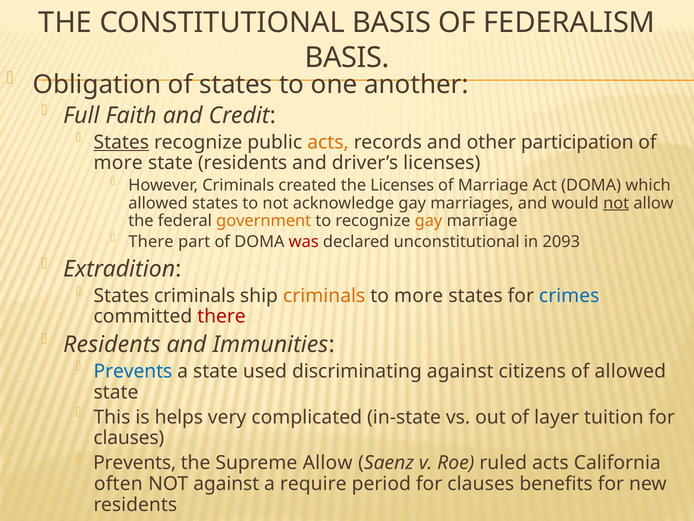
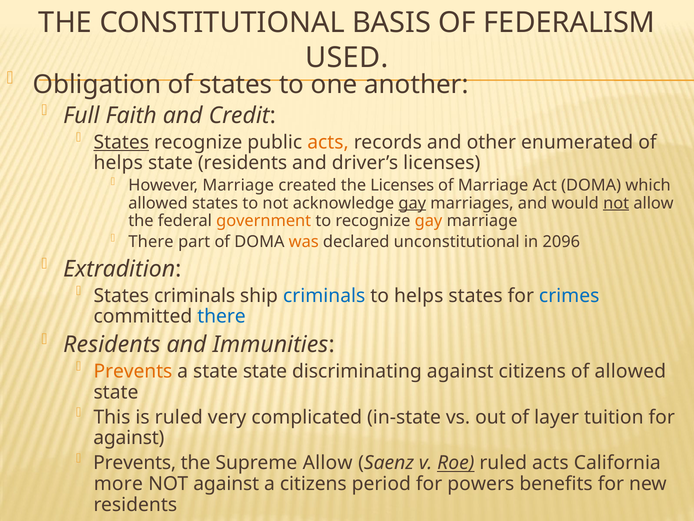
BASIS: BASIS -> USED (347, 57)
participation: participation -> enumerated (577, 142)
more: more -> helps (118, 163)
However Criminals: Criminals -> Marriage (238, 185)
gay underline: none -> present (412, 203)
was colour: red -> orange (304, 242)
2093: 2093 -> 2096 (561, 242)
criminals colour: orange -> blue (324, 295)
to more: more -> helps (419, 295)
there colour: red -> blue (221, 316)
Prevents colour: blue -> orange (133, 371)
state used: used -> state (265, 371)
is helps: helps -> ruled (179, 417)
clauses: clauses -> against (129, 438)
Roe underline: none -> present (456, 463)
often: often -> more (118, 483)
a require: require -> citizens (313, 483)
period for clauses: clauses -> powers (481, 483)
